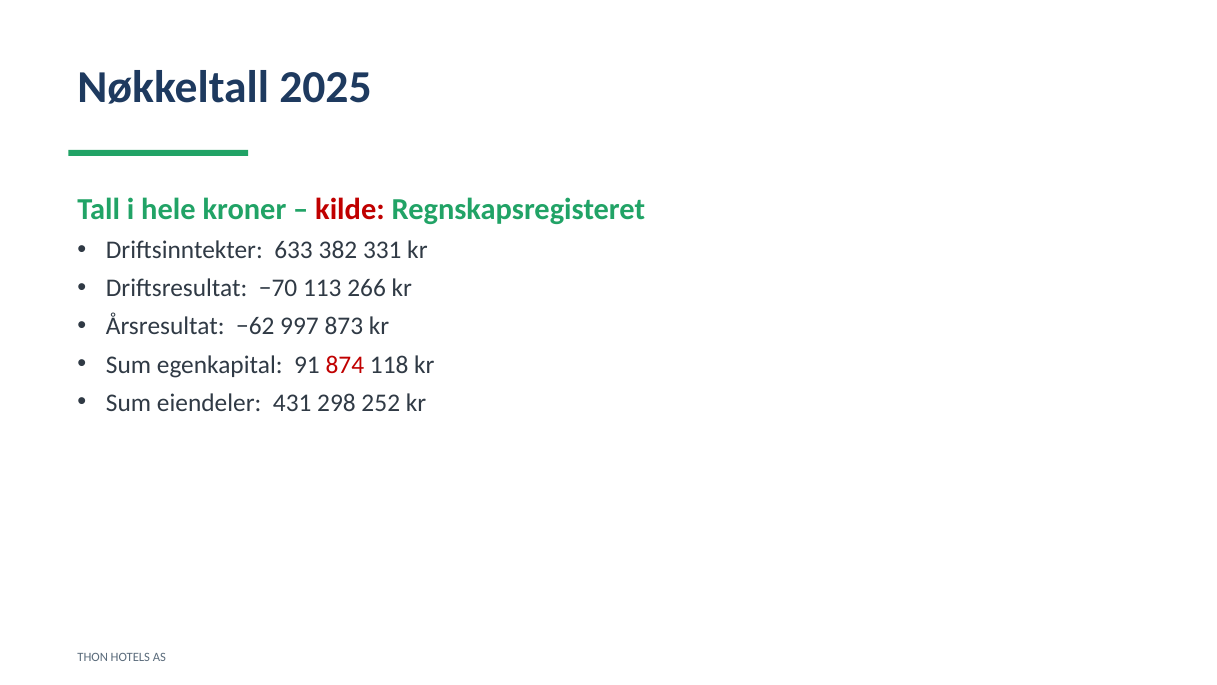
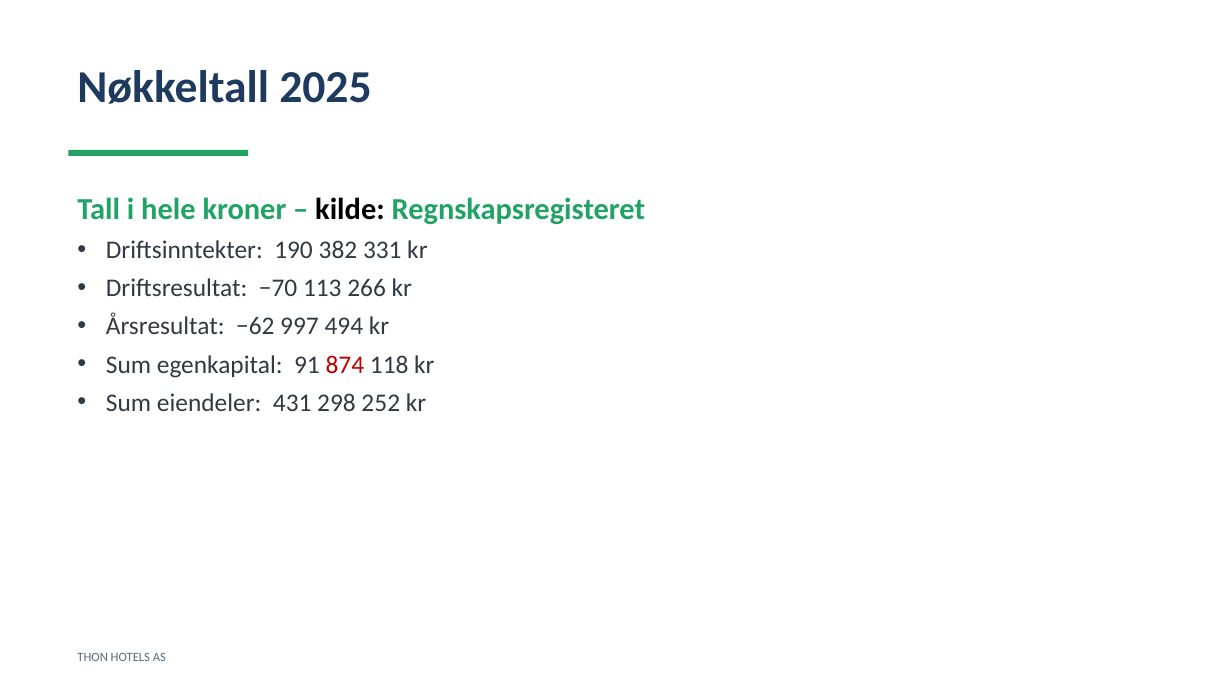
kilde colour: red -> black (350, 210)
633: 633 -> 190 (294, 250)
873: 873 -> 494 (344, 326)
